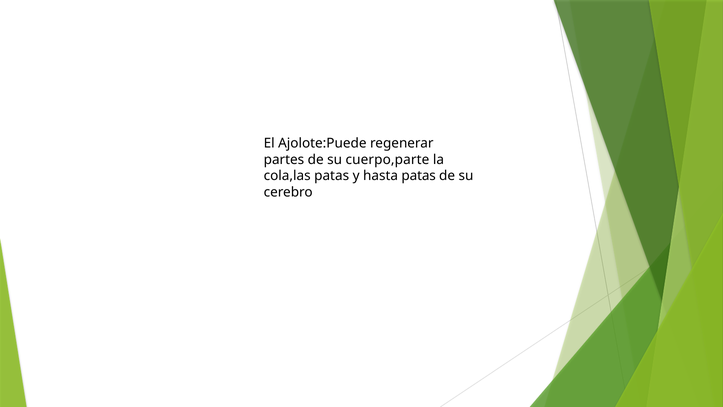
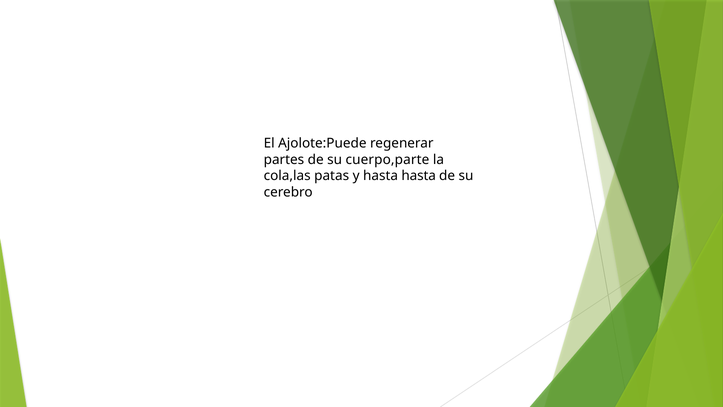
hasta patas: patas -> hasta (419, 176)
